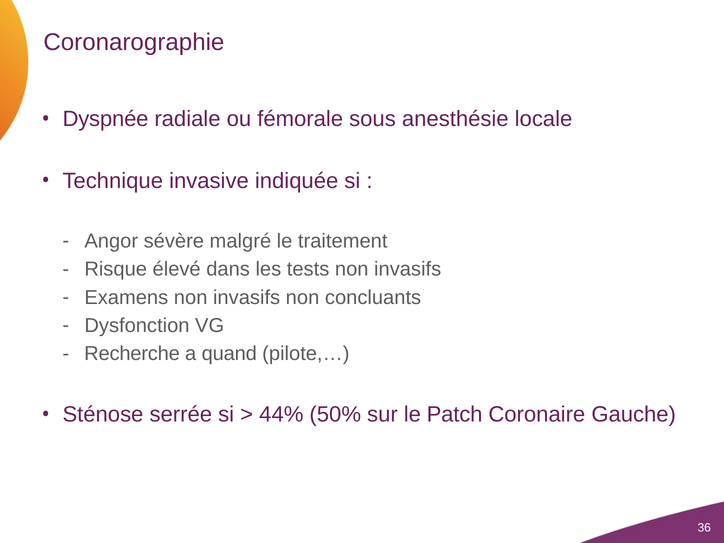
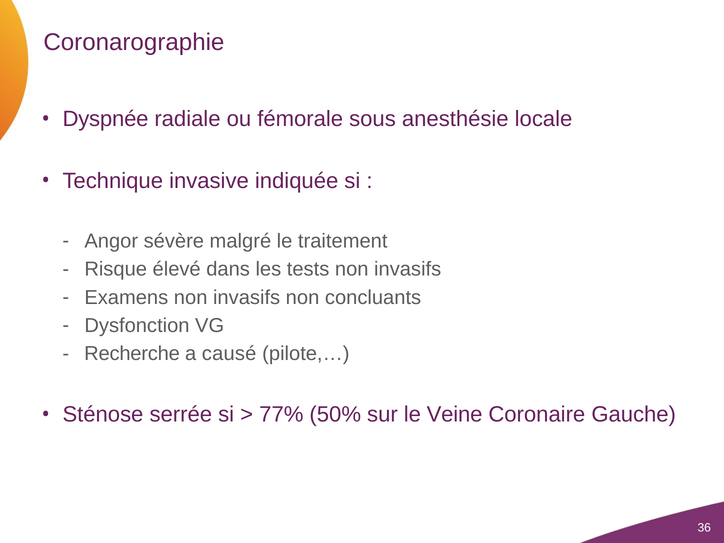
quand: quand -> causé (229, 354)
44%: 44% -> 77% (281, 415)
Patch: Patch -> Veine (455, 415)
